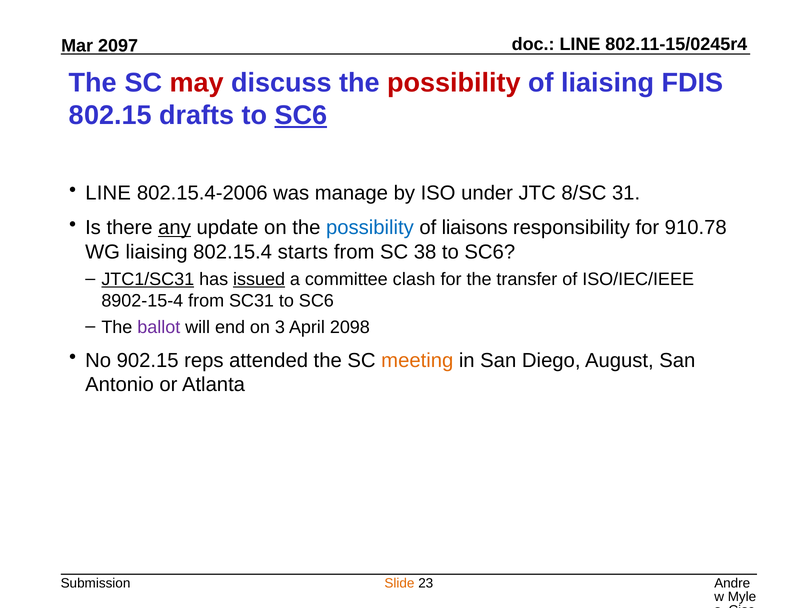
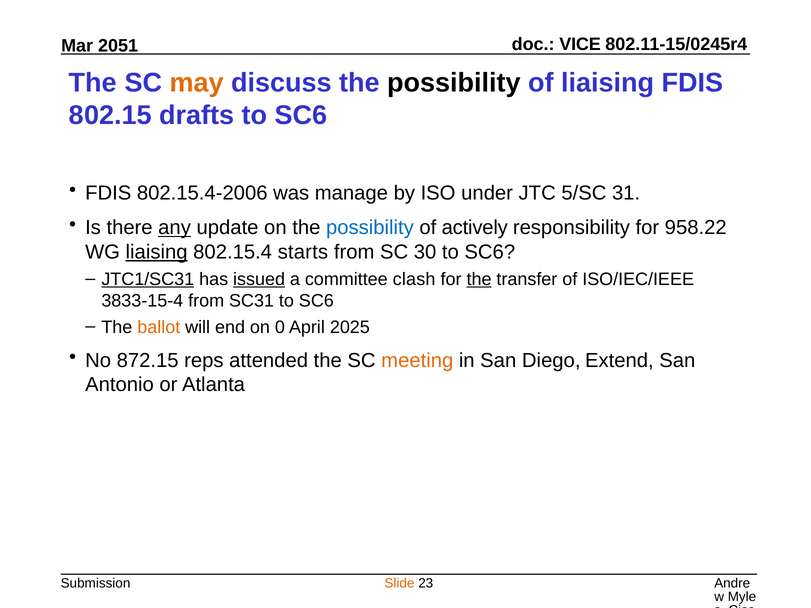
LINE: LINE -> VICE (580, 45)
2097: 2097 -> 2051 (118, 46)
may colour: red -> orange (197, 83)
possibility colour: red -> black (454, 83)
SC6 underline: present -> none (301, 115)
LINE: LINE -> FDIS (108, 193)
8/SC: 8/SC -> 5/SC (584, 193)
liaisons: liaisons -> actively (475, 228)
910.78: 910.78 -> 958.22 (696, 228)
liaising underline: none -> present (157, 252)
38: 38 -> 30 (425, 252)
the underline: none -> present (479, 280)
8902-15-4: 8902-15-4 -> 3833-15-4 (142, 301)
ballot colour: purple -> orange (159, 327)
3: 3 -> 0 (280, 327)
2098: 2098 -> 2025 (350, 327)
902.15: 902.15 -> 872.15 (148, 361)
August: August -> Extend (619, 361)
